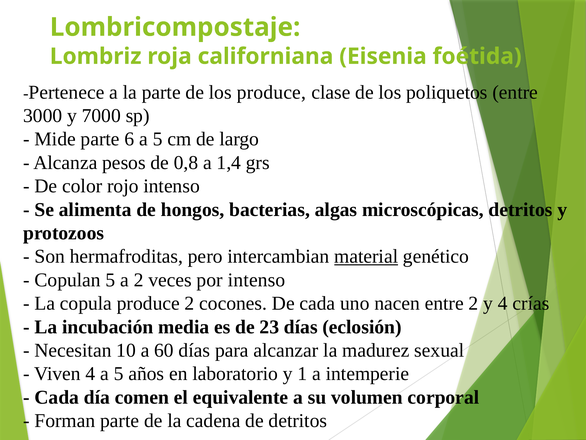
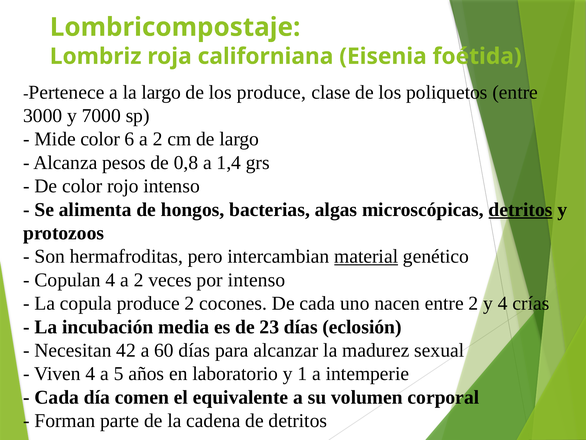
la parte: parte -> largo (161, 92)
Mide parte: parte -> color (100, 139)
6 a 5: 5 -> 2 (158, 139)
detritos underline: none -> present (521, 209)
Copulan 5: 5 -> 4 (110, 280)
10: 10 -> 42 (126, 350)
